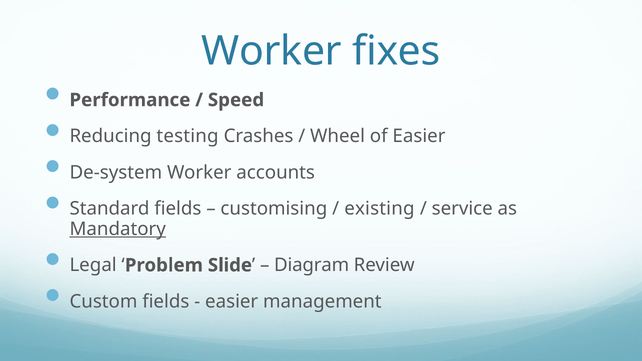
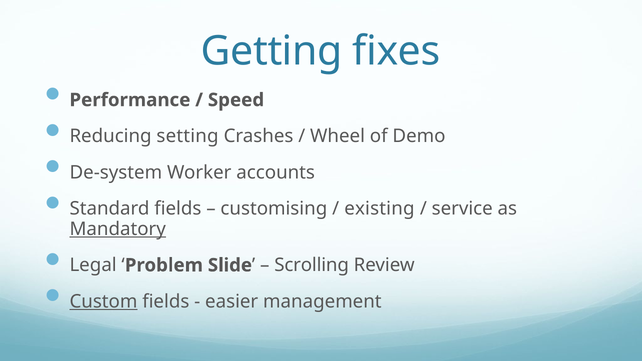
Worker: Worker -> Getting (272, 51)
testing: testing -> setting (188, 136)
of Easier: Easier -> Demo (419, 136)
Diagram: Diagram -> Scrolling (312, 265)
Custom underline: none -> present (103, 302)
